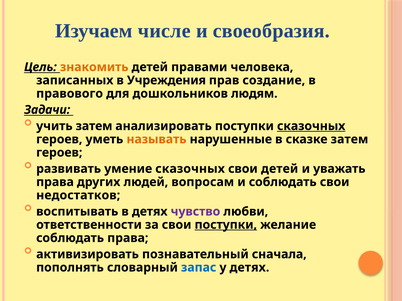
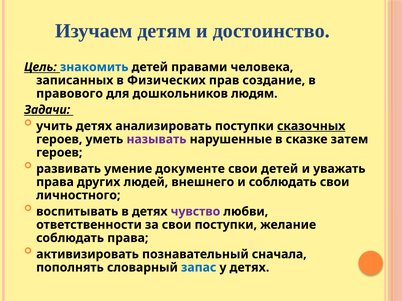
числе: числе -> детям (164, 31)
своеобразия: своеобразия -> достоинство (271, 31)
знакомить colour: orange -> blue (94, 67)
Учреждения: Учреждения -> Физических (166, 80)
учить затем: затем -> детях (94, 126)
называть colour: orange -> purple (156, 140)
умение сказочных: сказочных -> документе (190, 169)
вопросам: вопросам -> внешнего (203, 182)
недостатков: недостатков -> личностного (78, 196)
поступки underline: present -> none (226, 225)
